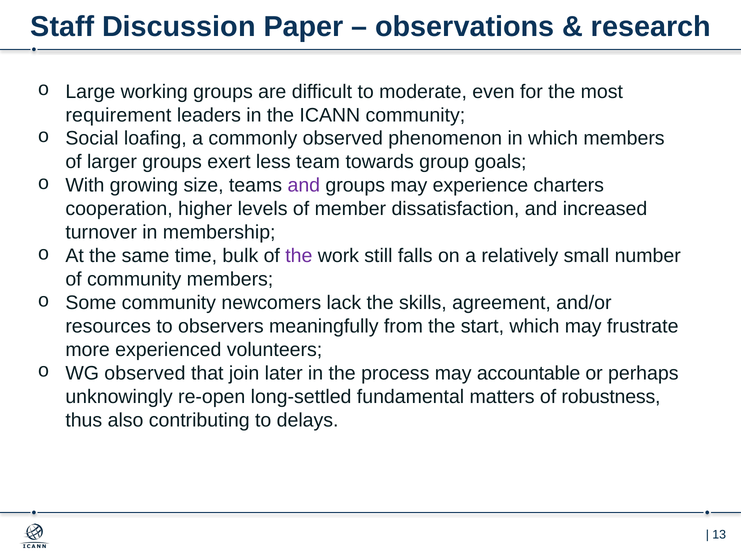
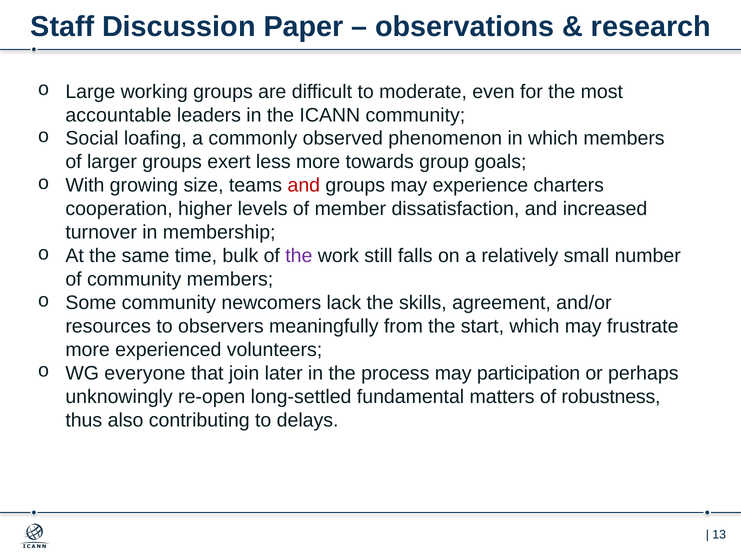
requirement: requirement -> accountable (118, 115)
less team: team -> more (318, 162)
and colour: purple -> red (304, 185)
WG observed: observed -> everyone (145, 373)
accountable: accountable -> participation (529, 373)
